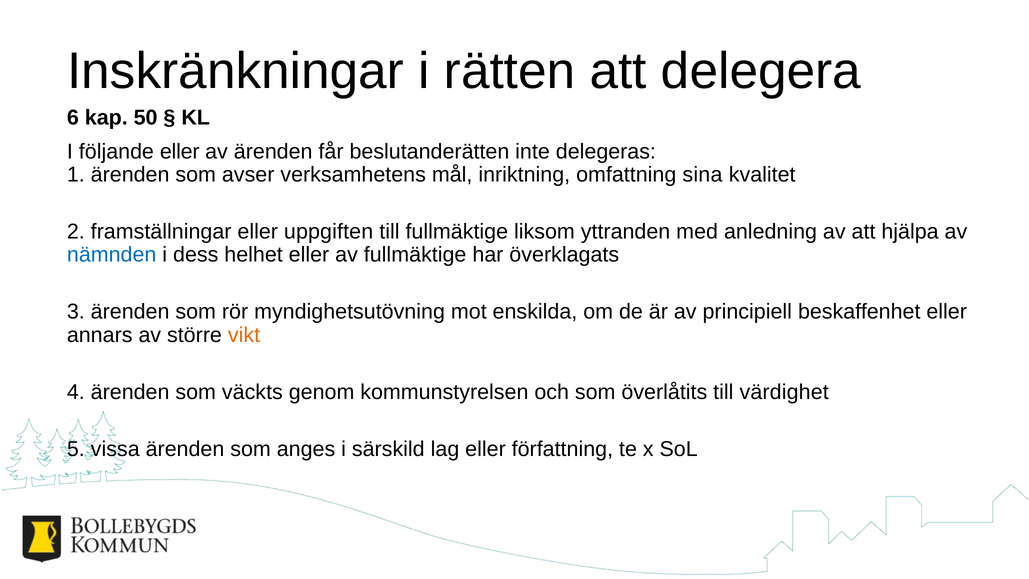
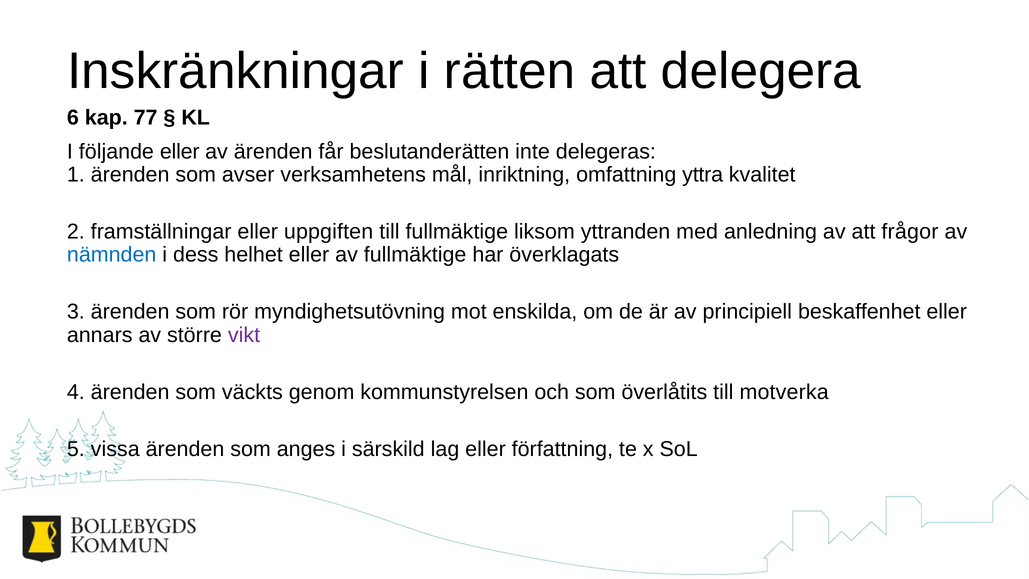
50: 50 -> 77 (146, 117)
sina: sina -> yttra (703, 175)
hjälpa: hjälpa -> frågor (910, 232)
vikt colour: orange -> purple (244, 335)
värdighet: värdighet -> motverka (784, 392)
